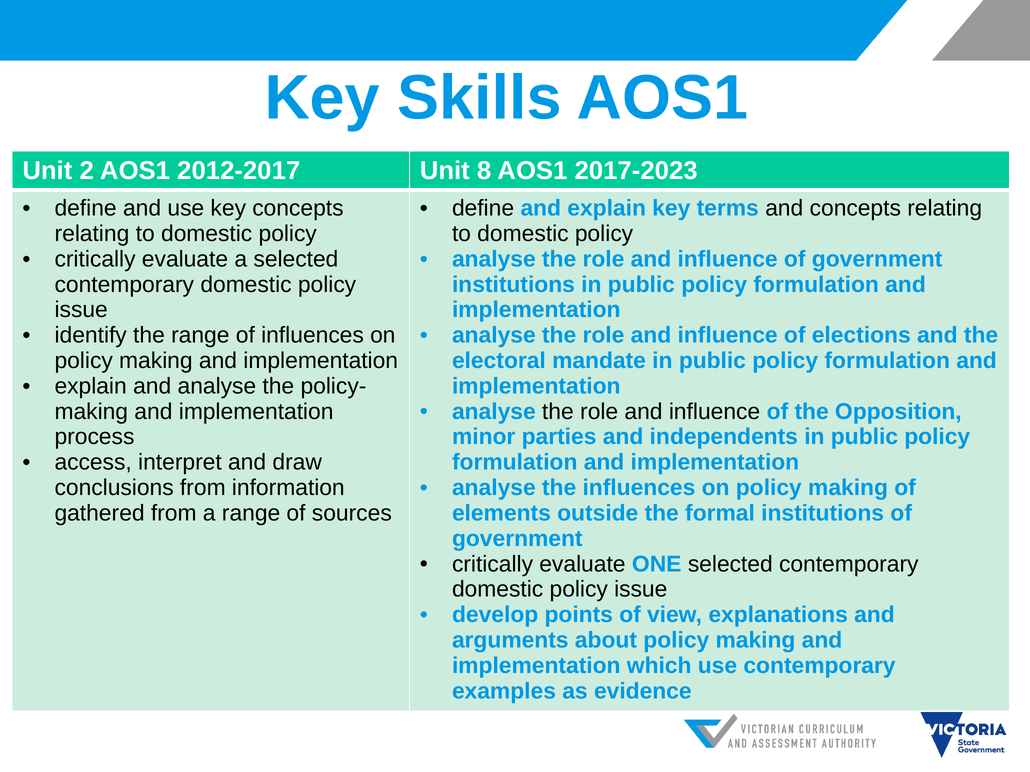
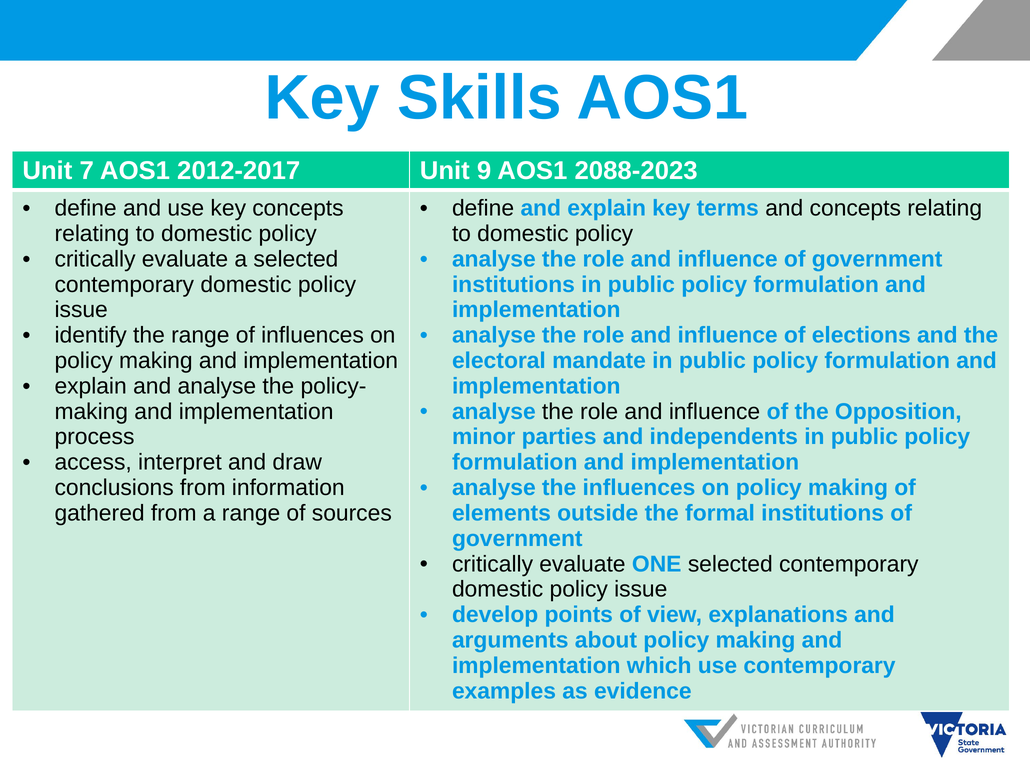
2: 2 -> 7 (87, 171)
8: 8 -> 9 (484, 171)
2017-2023: 2017-2023 -> 2088-2023 (636, 171)
